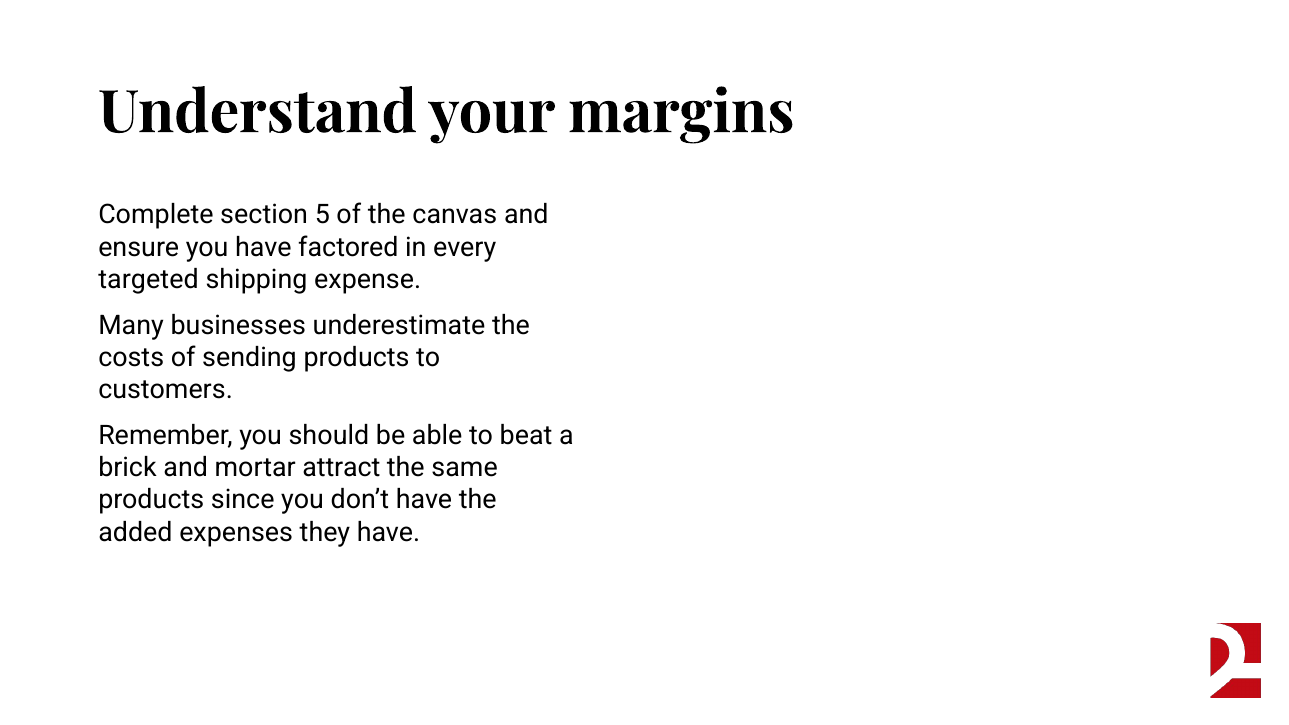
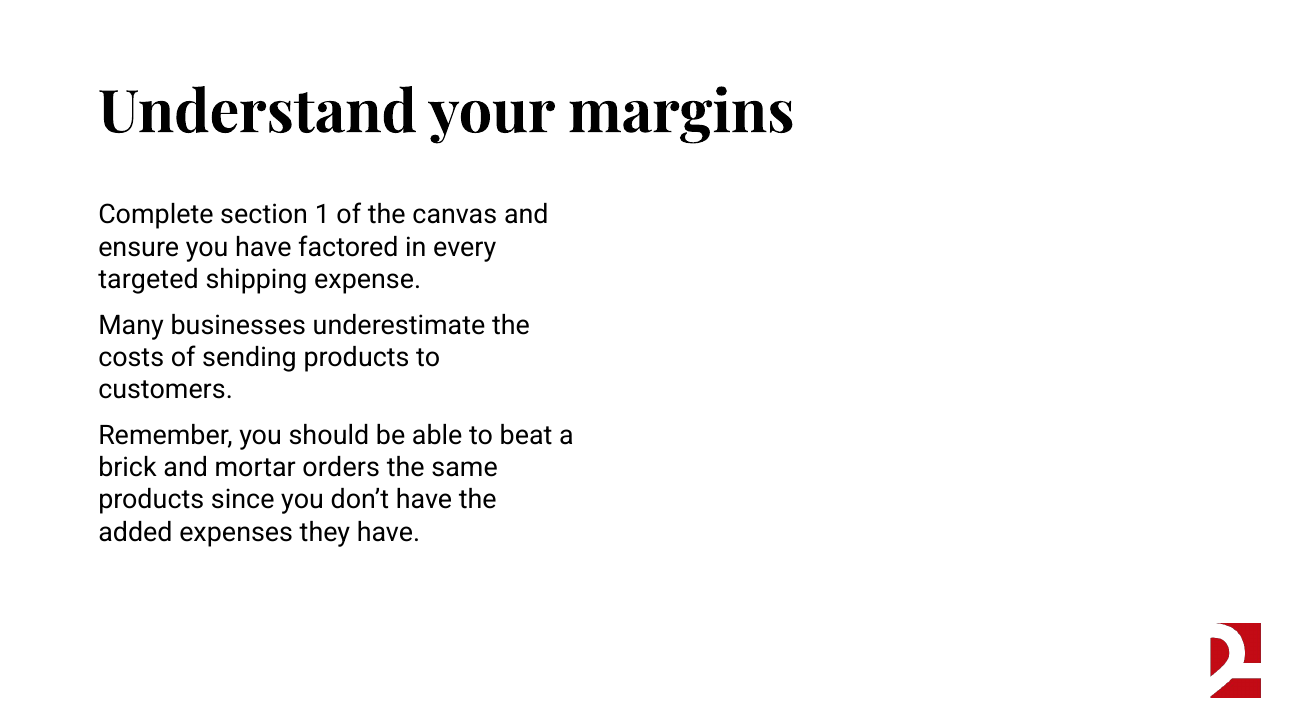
5: 5 -> 1 (322, 215)
attract: attract -> orders (341, 468)
